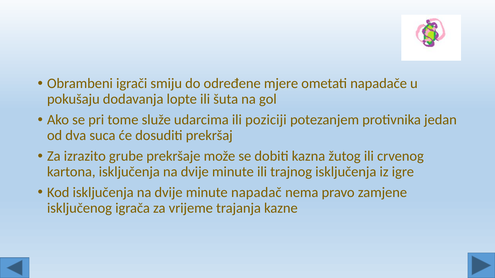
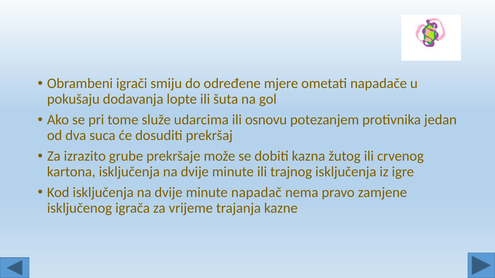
poziciji: poziciji -> osnovu (266, 120)
